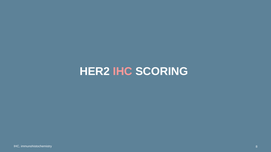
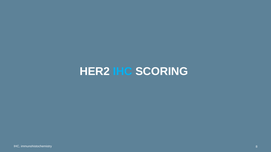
IHC colour: pink -> light blue (123, 72)
